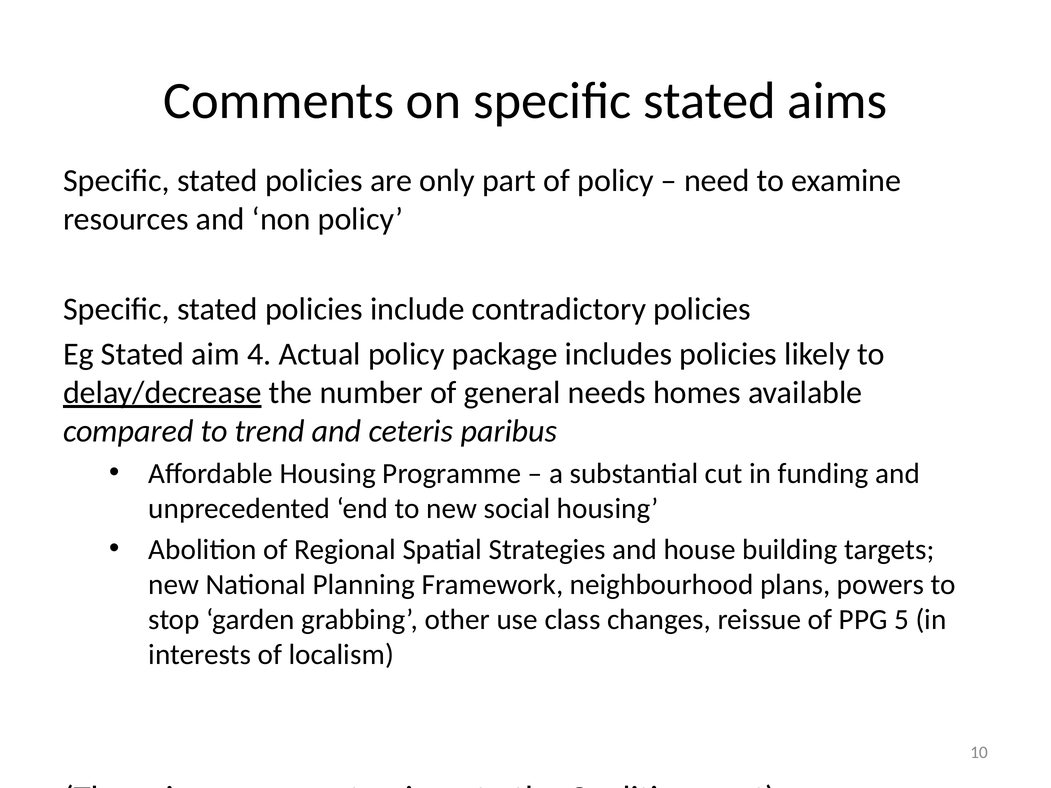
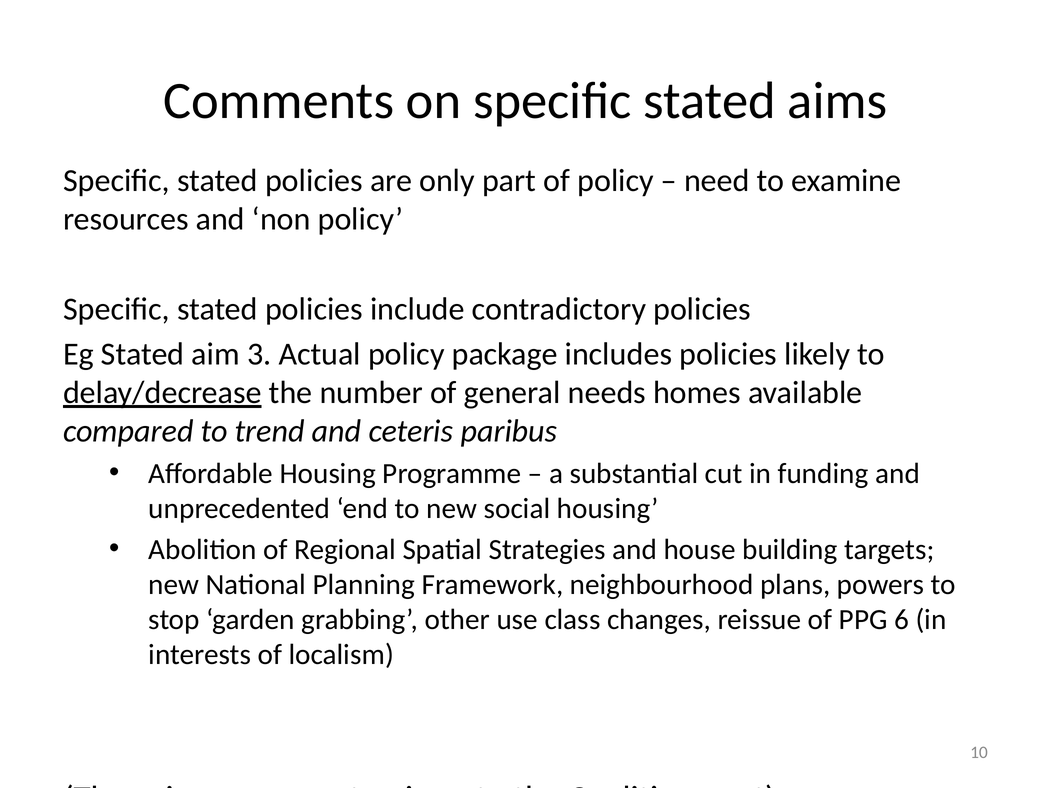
4: 4 -> 3 (259, 354)
5: 5 -> 6 (902, 620)
